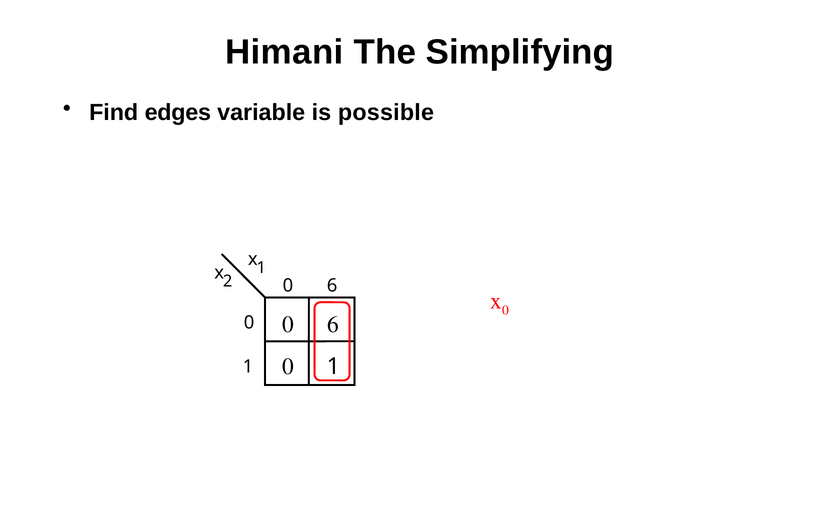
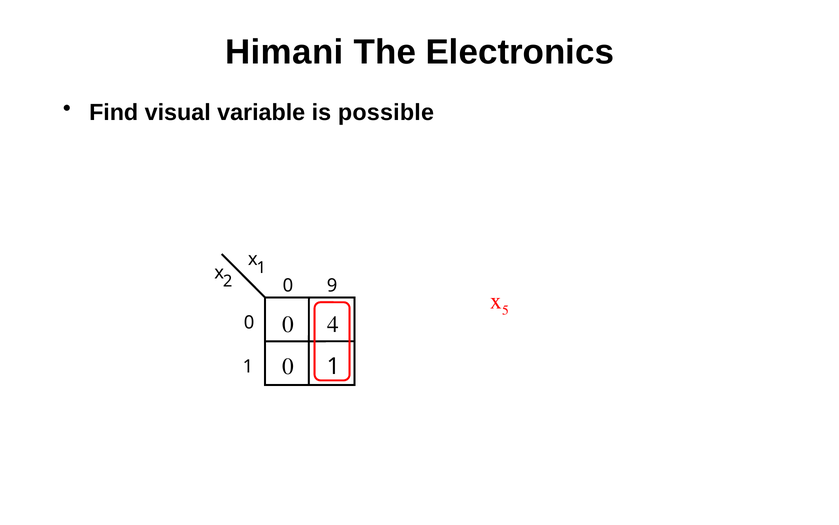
Simplifying: Simplifying -> Electronics (520, 52)
edges: edges -> visual (178, 112)
6: 6 -> 9 (332, 285)
x 0: 0 -> 5 (505, 310)
6: 6 -> 4 (333, 324)
